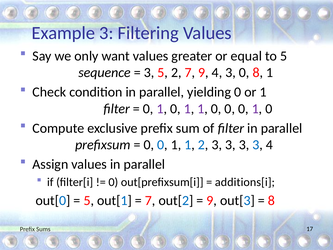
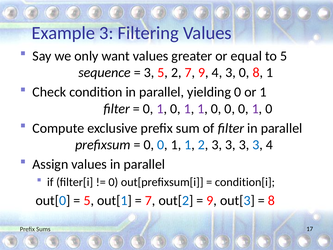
additions[i: additions[i -> condition[i (245, 182)
